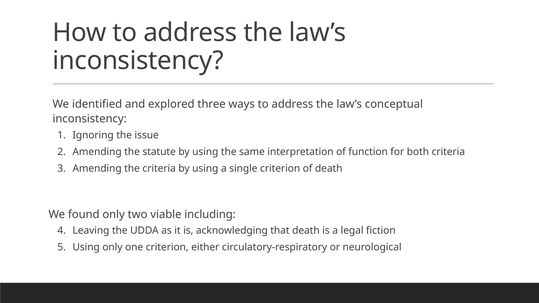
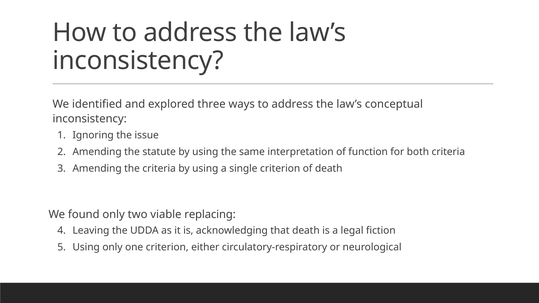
including: including -> replacing (210, 214)
